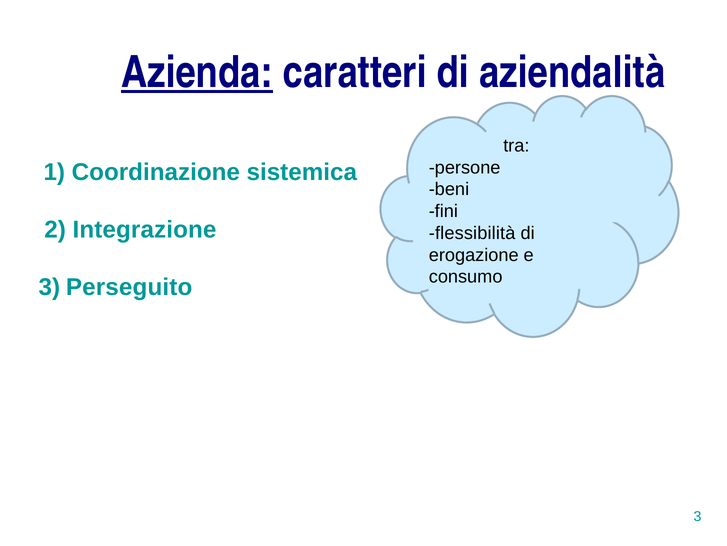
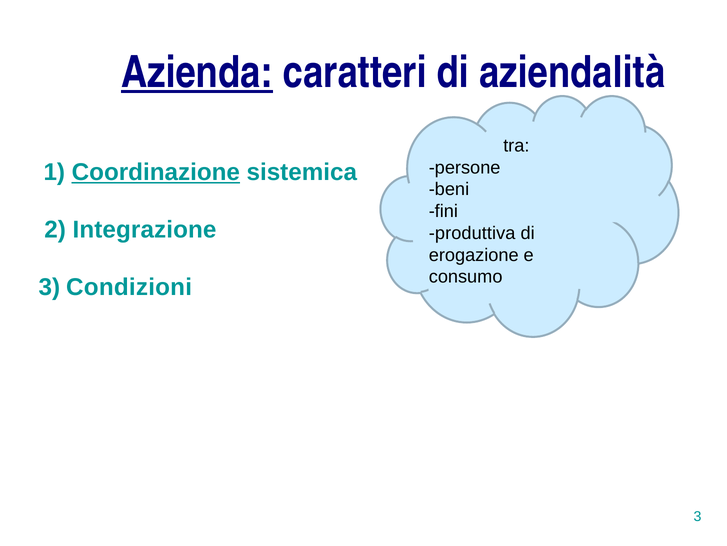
Coordinazione underline: none -> present (156, 172)
flessibilità: flessibilità -> produttiva (472, 233)
Perseguito: Perseguito -> Condizioni (129, 287)
